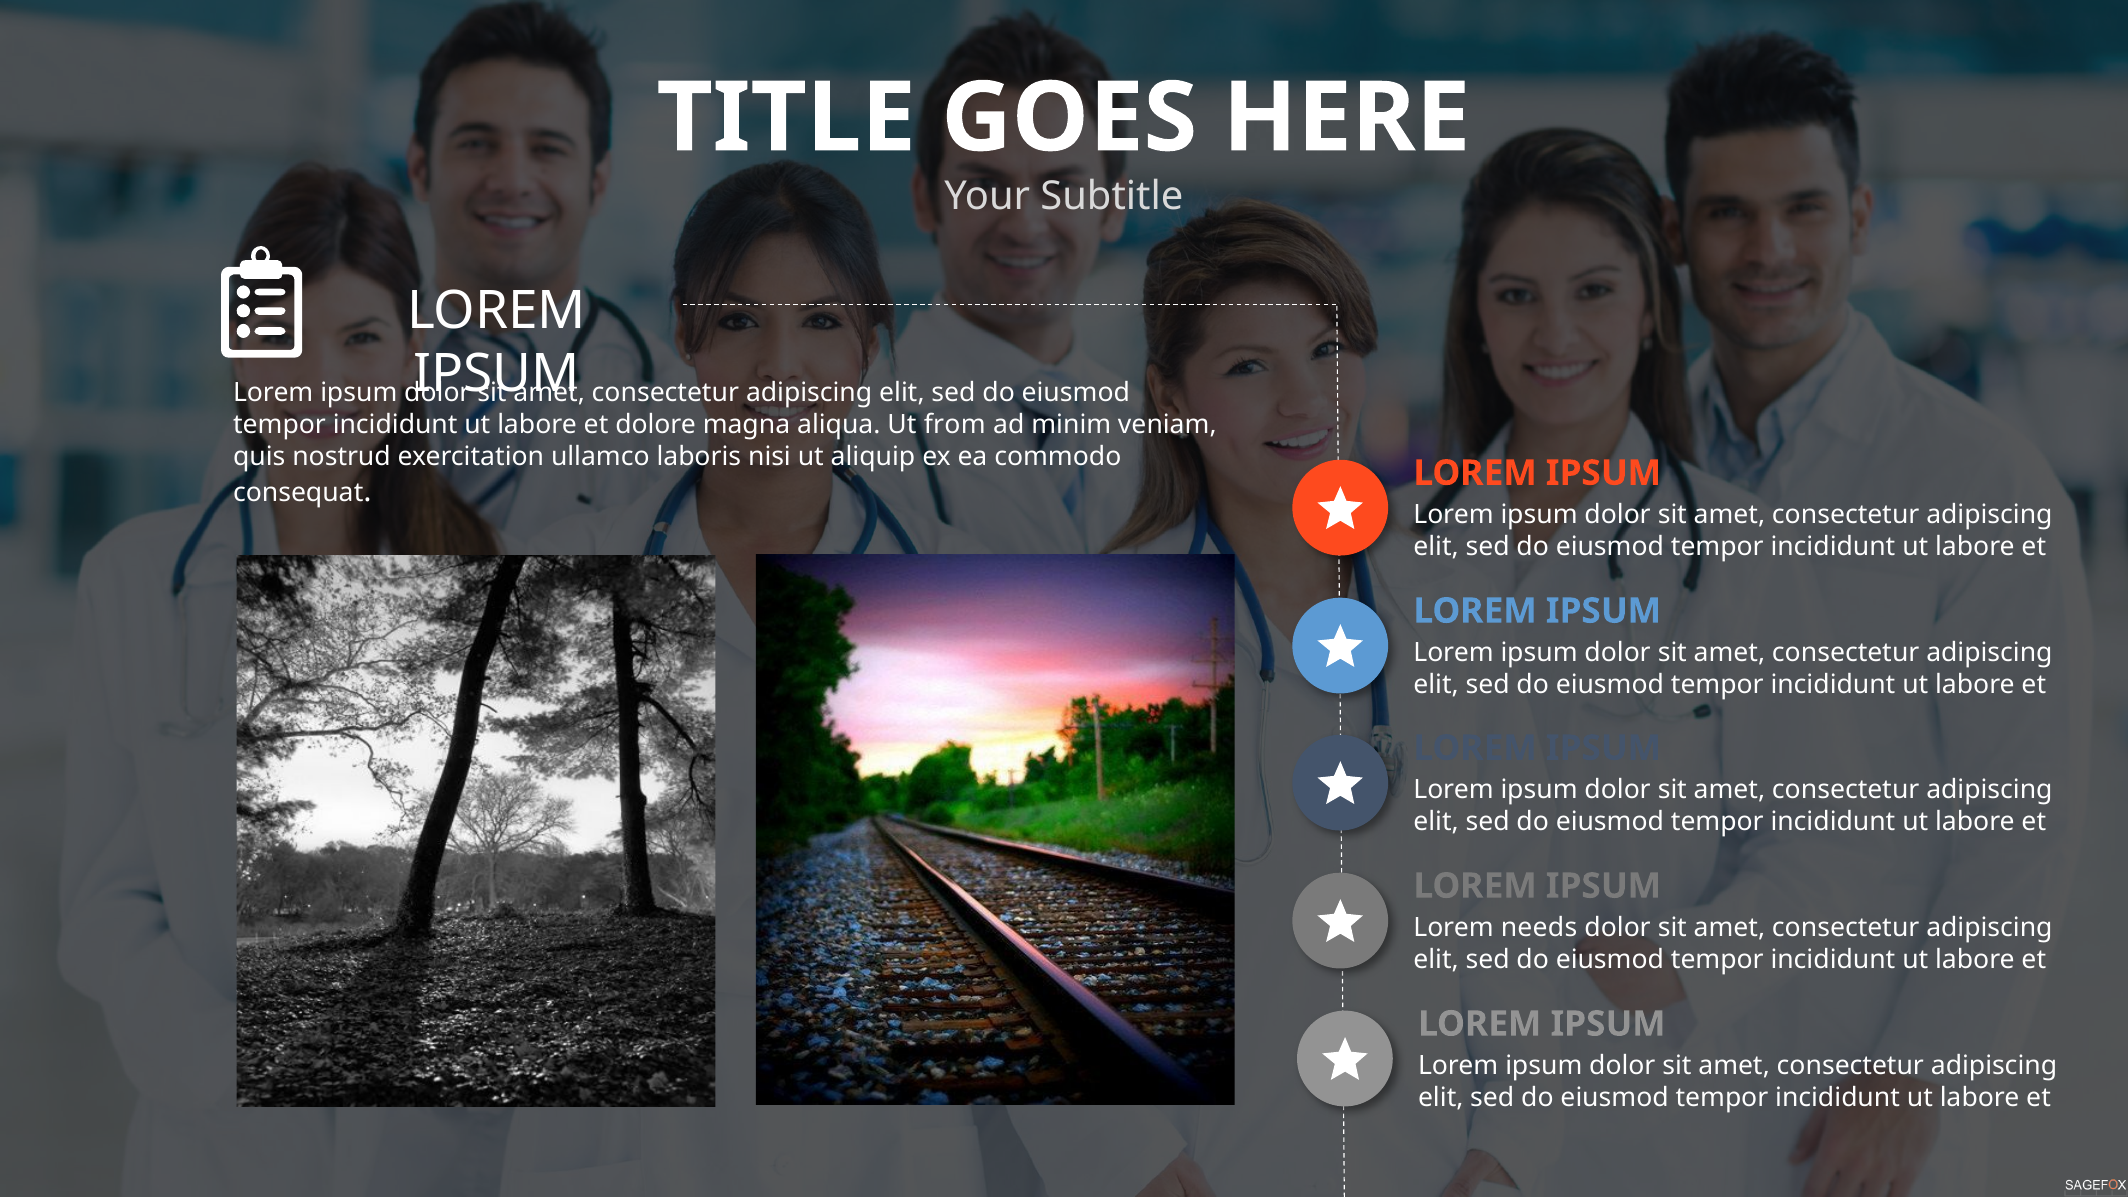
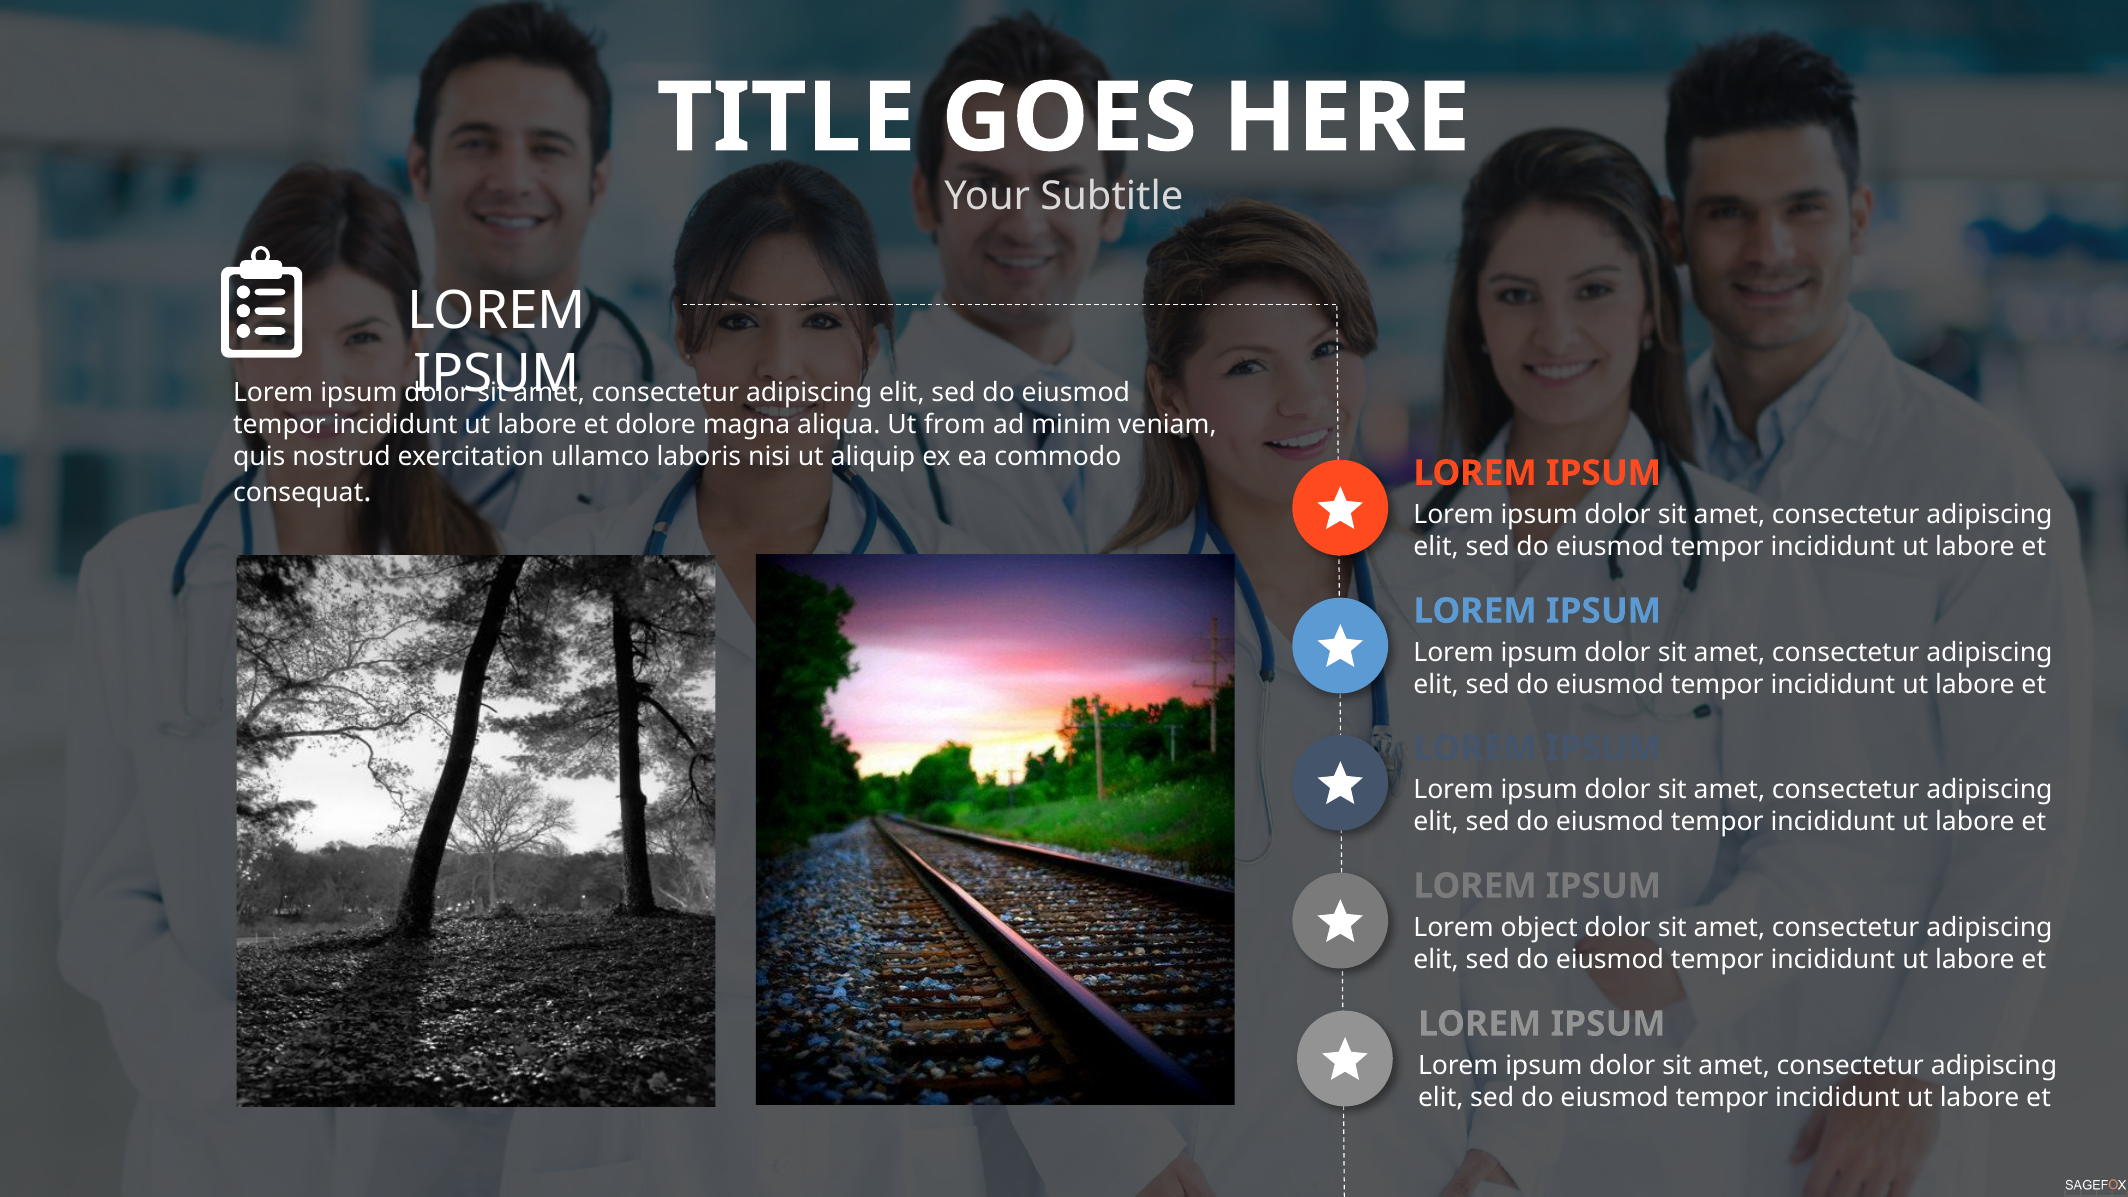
needs: needs -> object (1539, 928)
